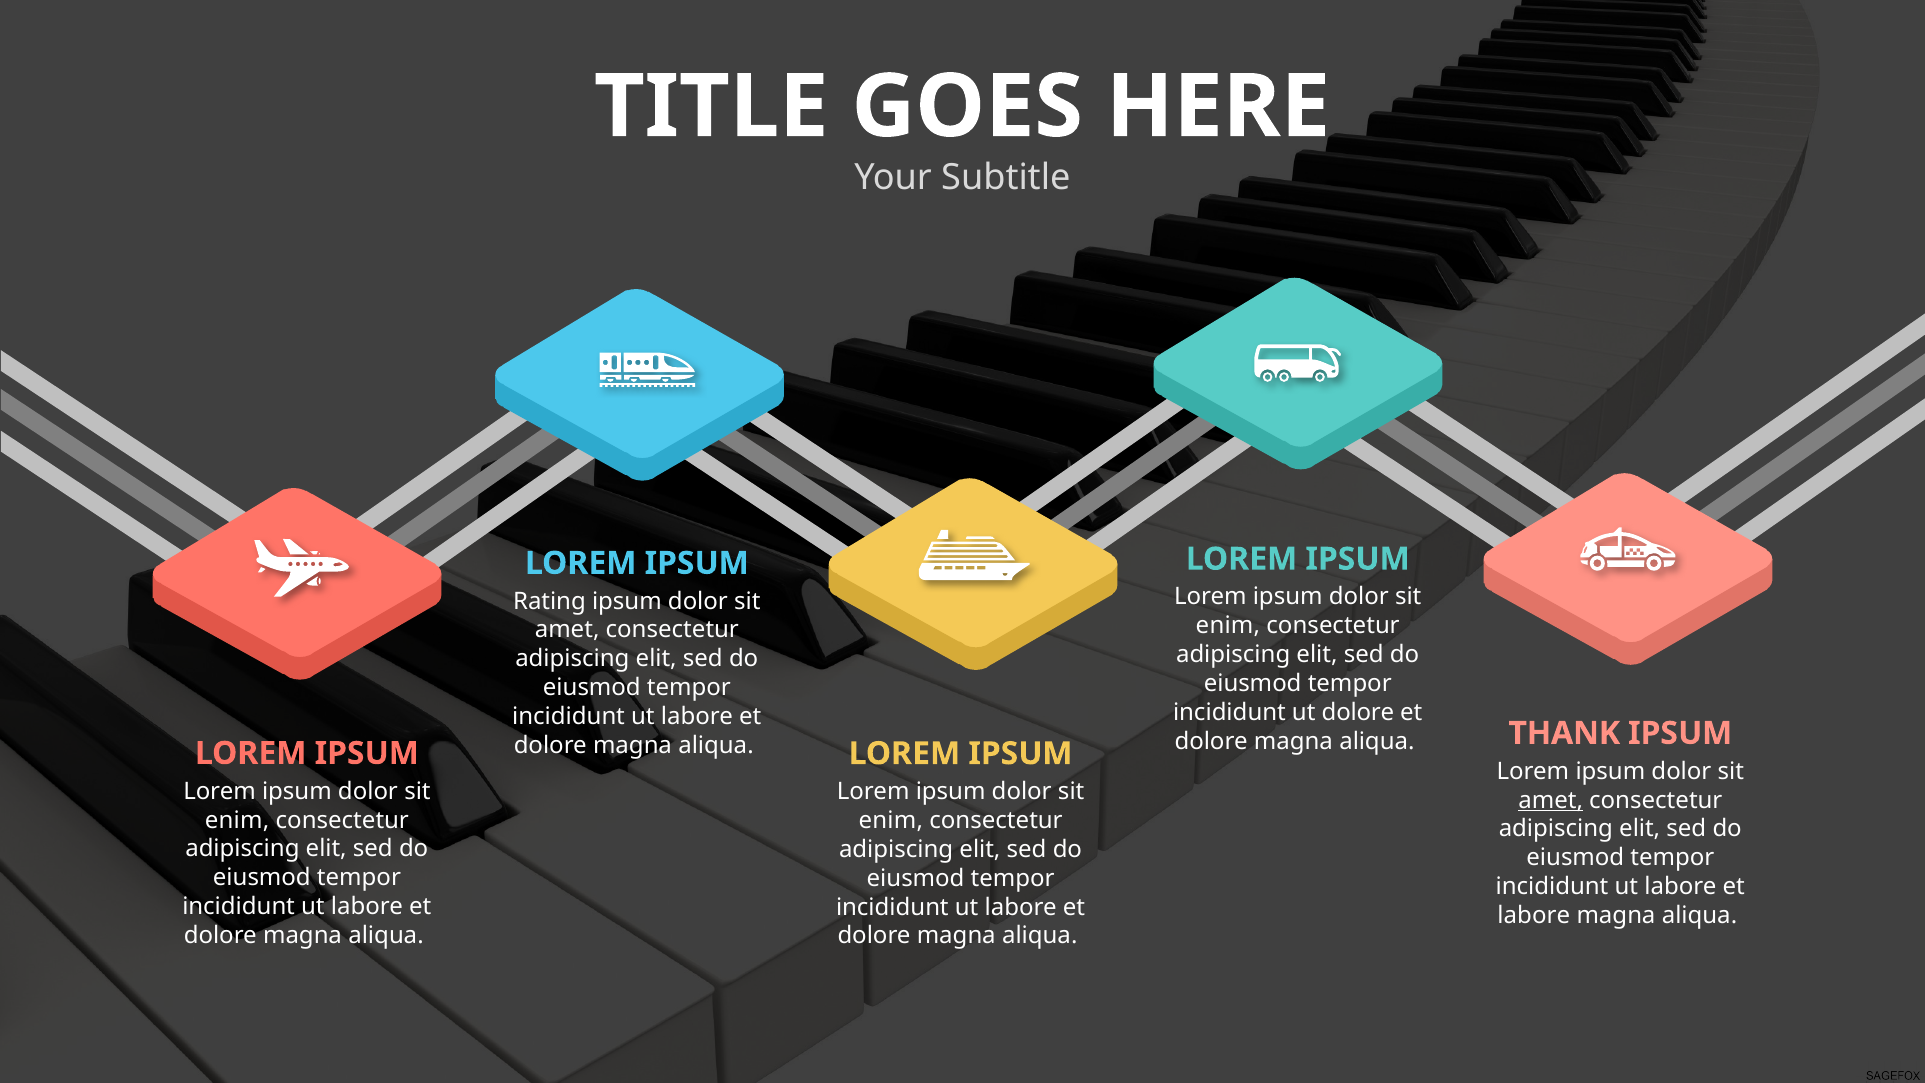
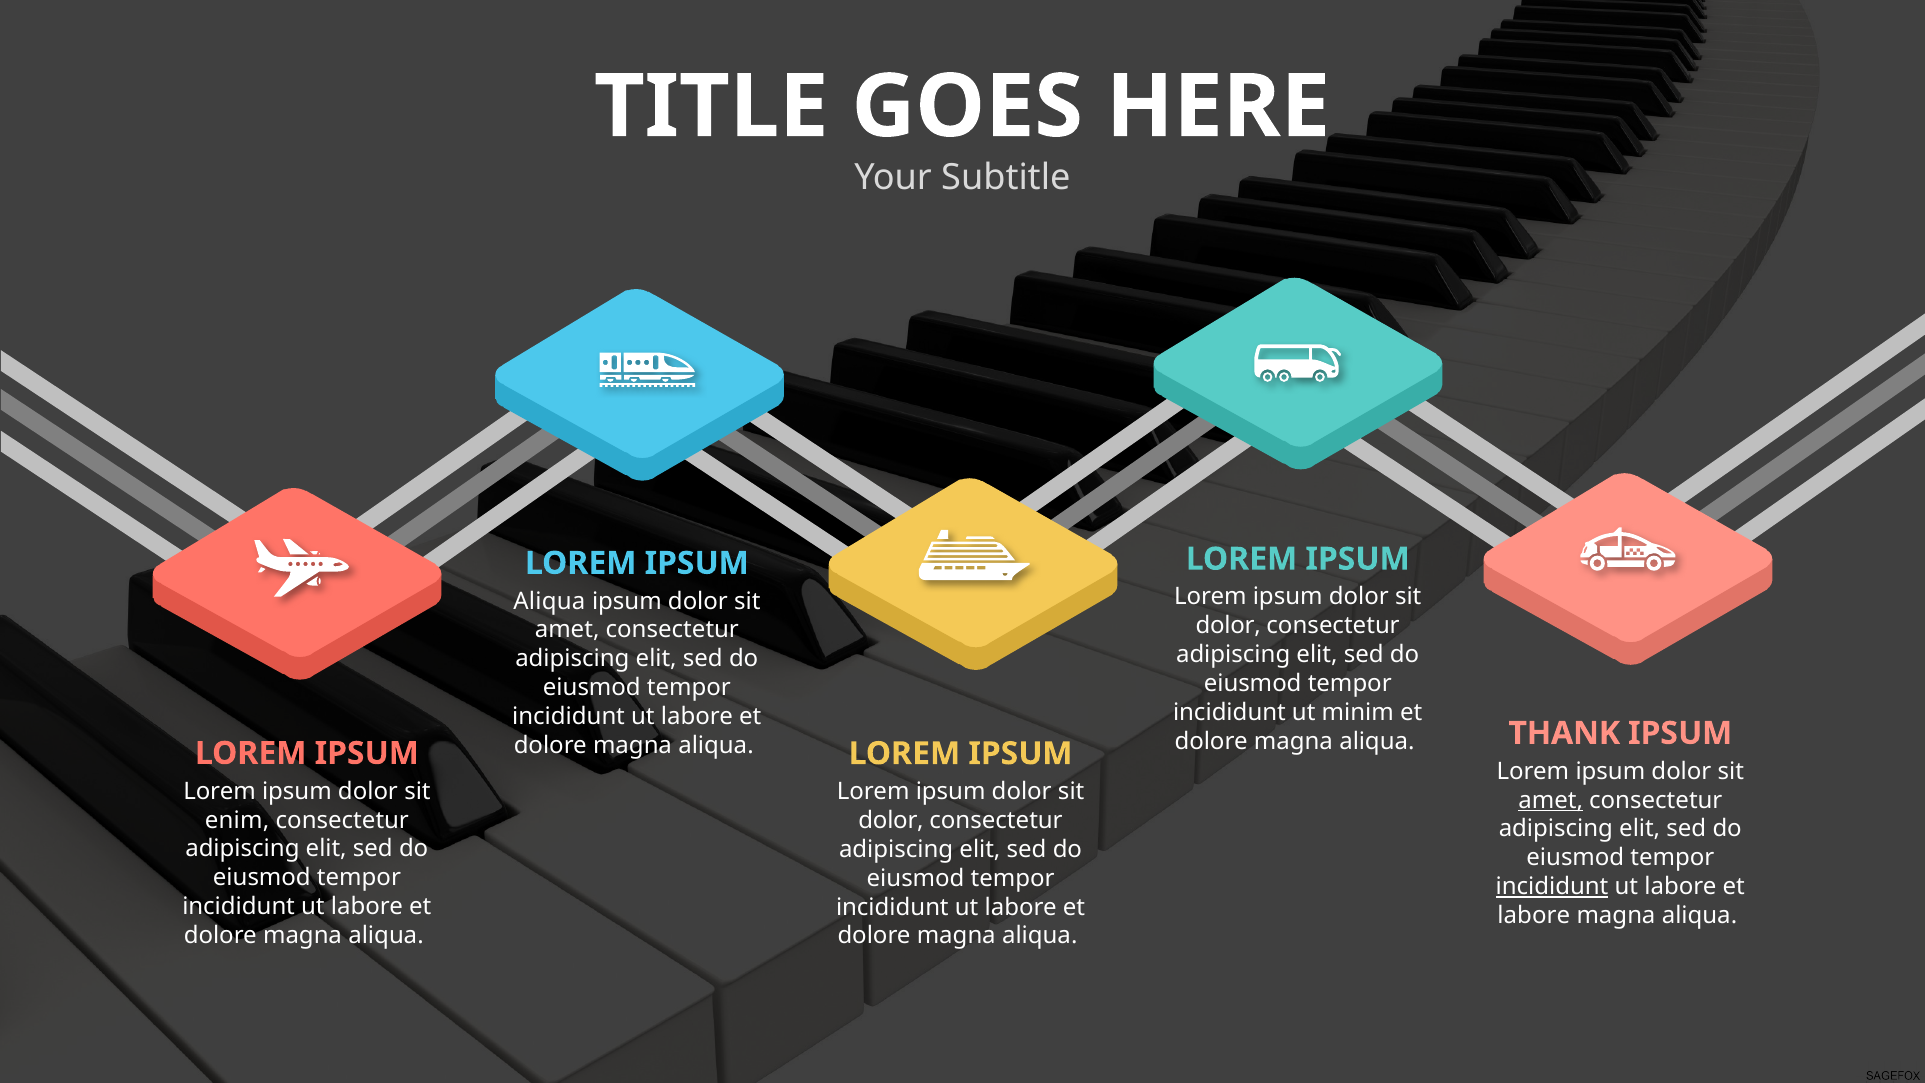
Rating: Rating -> Aliqua (549, 601)
enim: enim -> dolor (1228, 626)
ut dolore: dolore -> minim (1358, 712)
enim: enim -> dolor (891, 820)
incididunt underline: none -> present (1552, 887)
